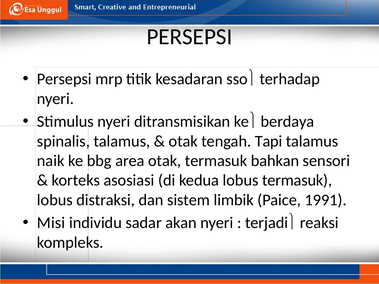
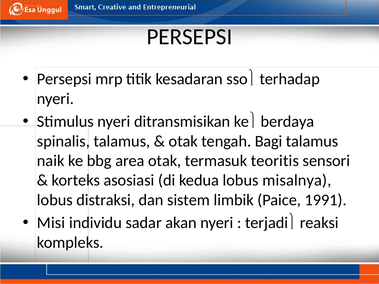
Tapi: Tapi -> Bagi (269, 141)
bahkan: bahkan -> teoritis (275, 161)
lobus termasuk: termasuk -> misalnya (297, 180)
